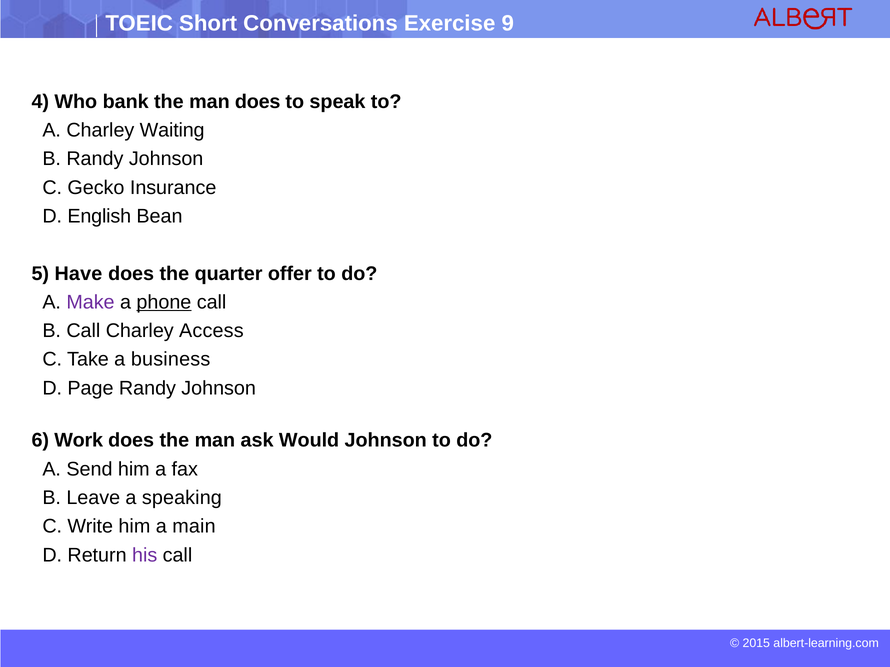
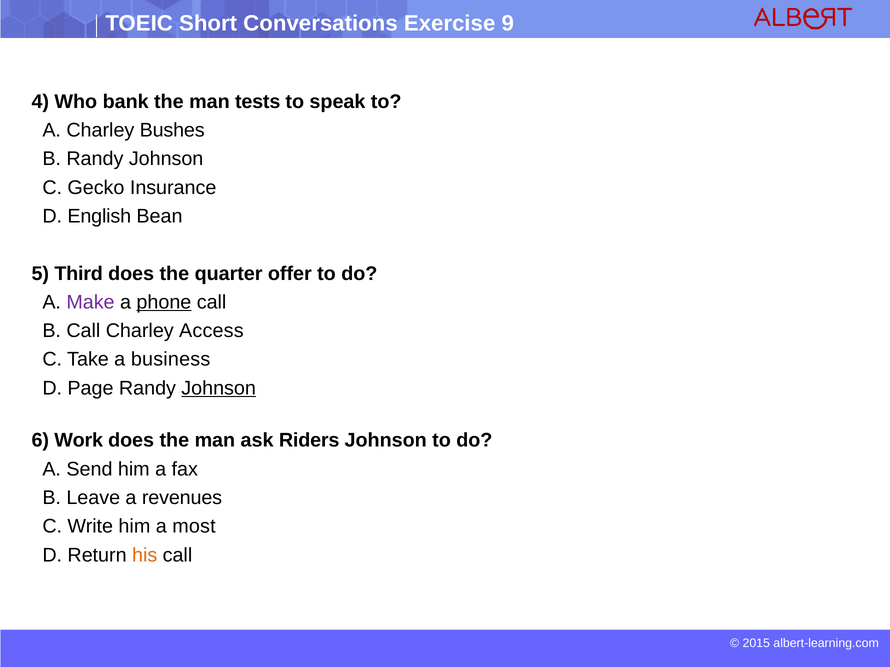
man does: does -> tests (258, 102)
Waiting: Waiting -> Bushes (172, 130)
Have: Have -> Third (79, 274)
Johnson underline: none -> present (219, 388)
Would: Would -> Riders (309, 441)
speaking: speaking -> revenues (182, 498)
main: main -> most (194, 527)
his colour: purple -> orange (145, 555)
